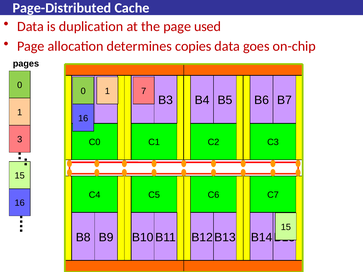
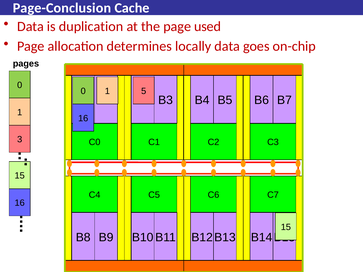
Page-Distributed: Page-Distributed -> Page-Conclusion (62, 8)
copies: copies -> locally (193, 46)
7: 7 -> 5 (144, 91)
